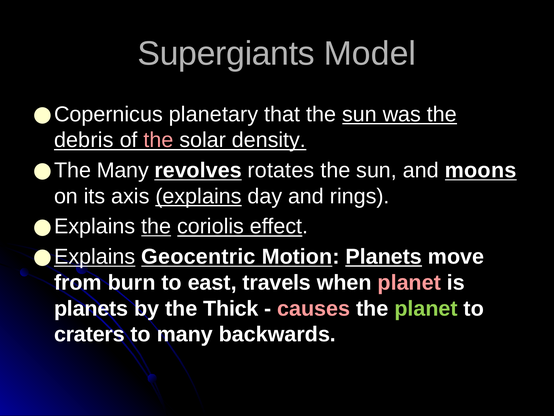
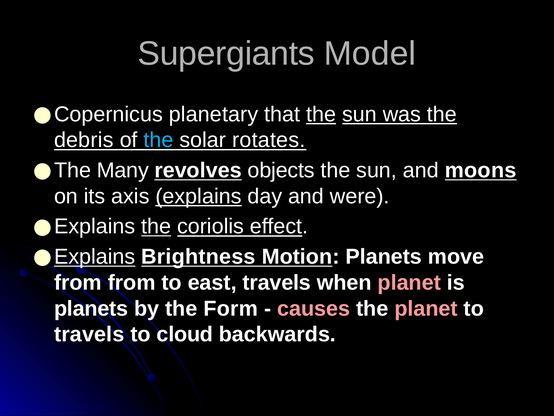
the underline: none -> present (321, 114)
the colour: pink -> light blue (159, 140)
density: density -> rotates (269, 140)
rotates: rotates -> objects (281, 170)
rings: rings -> were (360, 196)
Geocentric: Geocentric -> Brightness (198, 256)
Planets underline: present -> none (384, 256)
from burn: burn -> from (132, 282)
Thick: Thick -> Form (231, 308)
planet colour: light green -> pink (426, 308)
craters: craters -> travels (89, 334)
to many: many -> cloud (185, 334)
